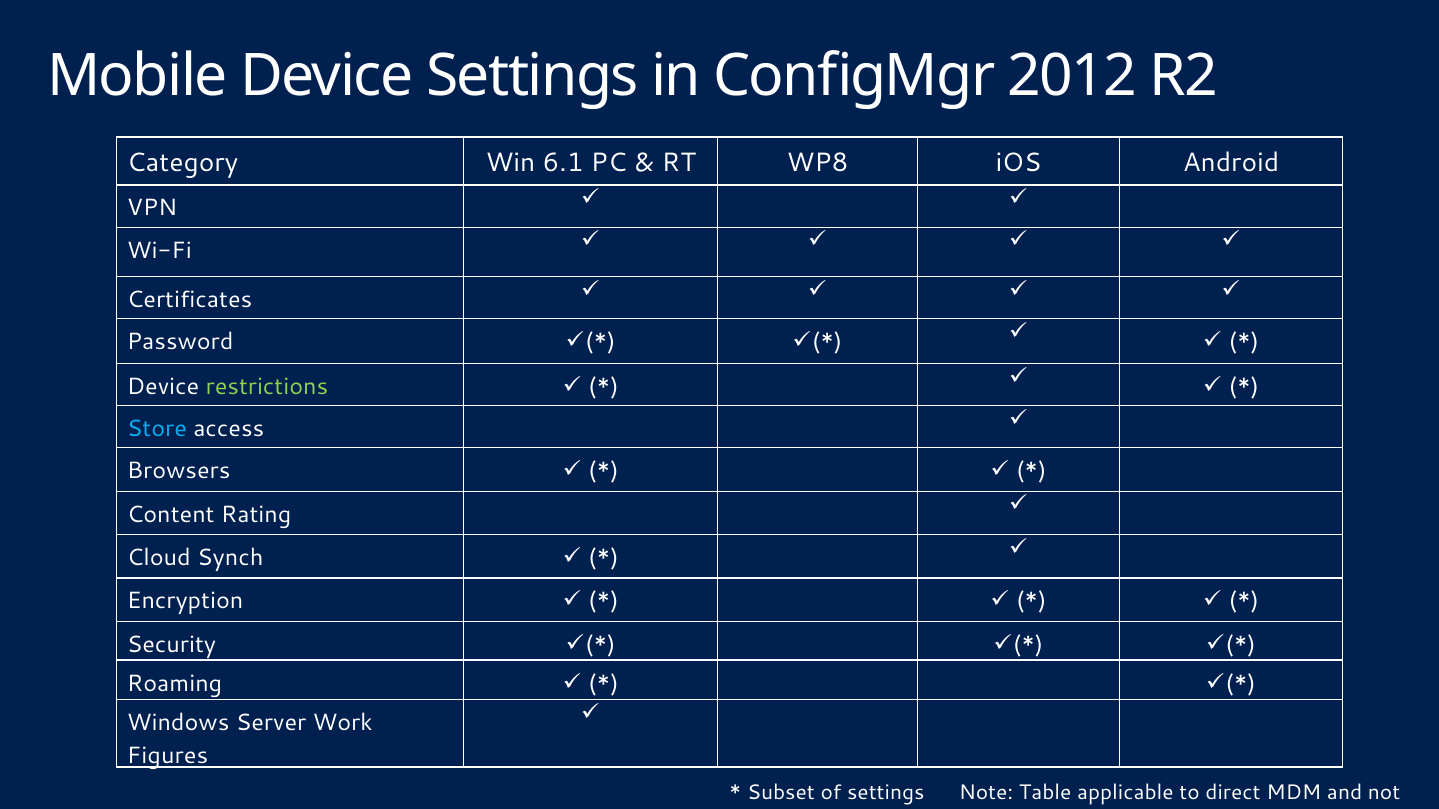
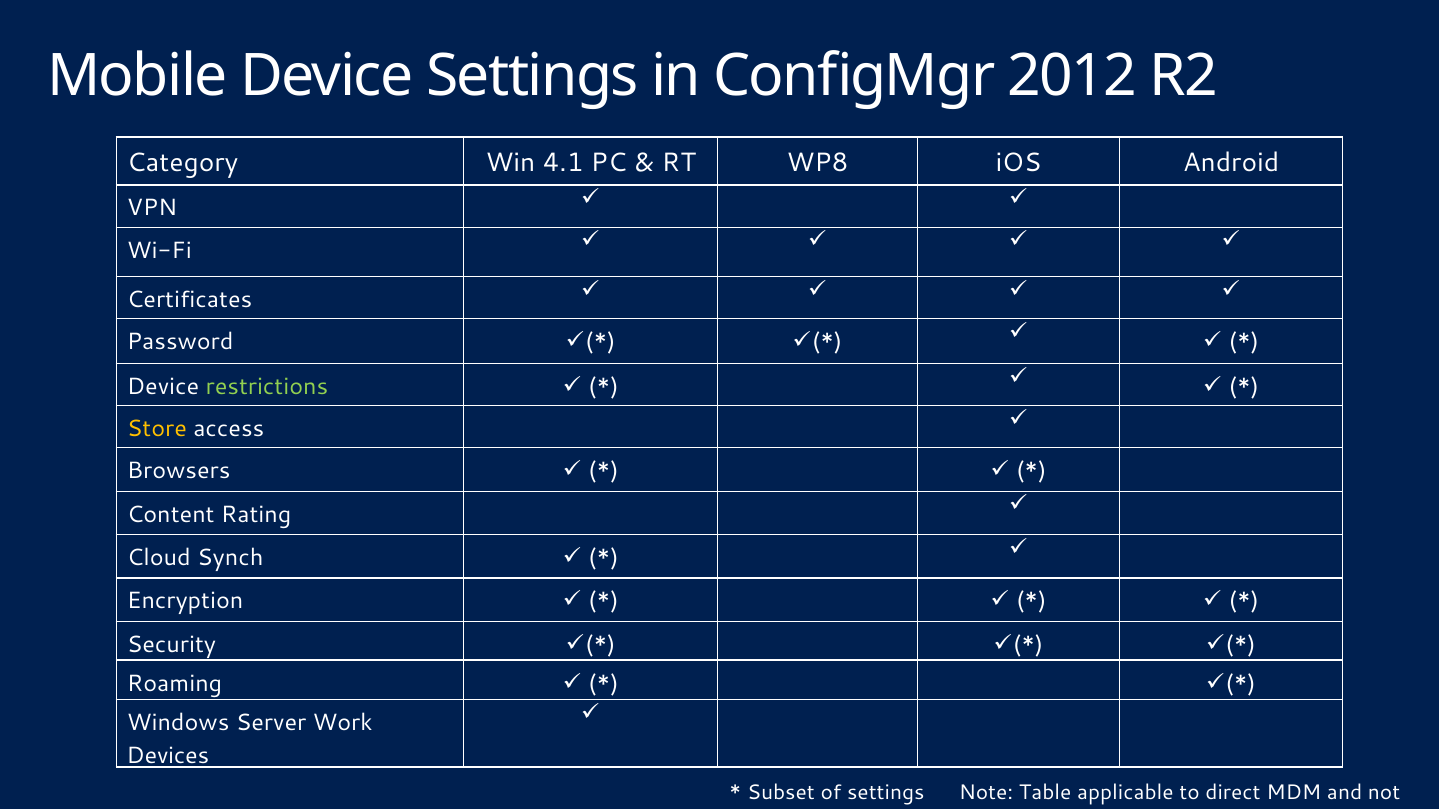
6.1: 6.1 -> 4.1 (563, 163)
Store colour: light blue -> yellow (157, 429)
Figures: Figures -> Devices (168, 756)
